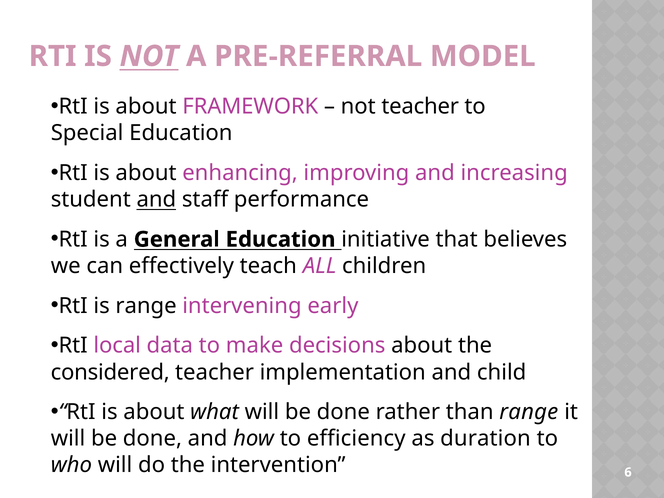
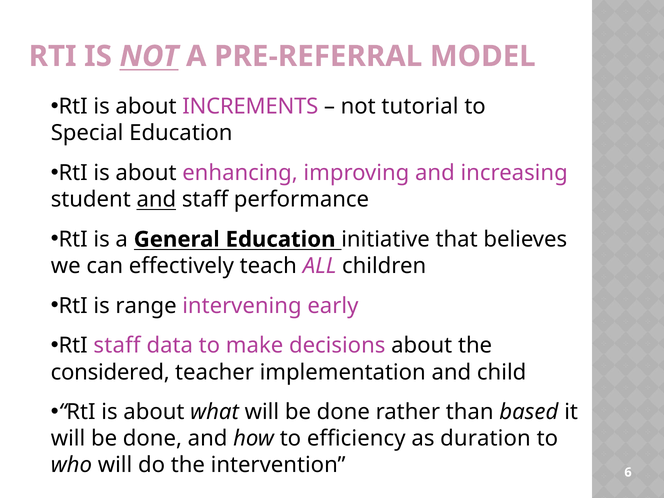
FRAMEWORK: FRAMEWORK -> INCREMENTS (250, 107)
not teacher: teacher -> tutorial (420, 107)
RtI local: local -> staff (117, 346)
than range: range -> based (529, 412)
